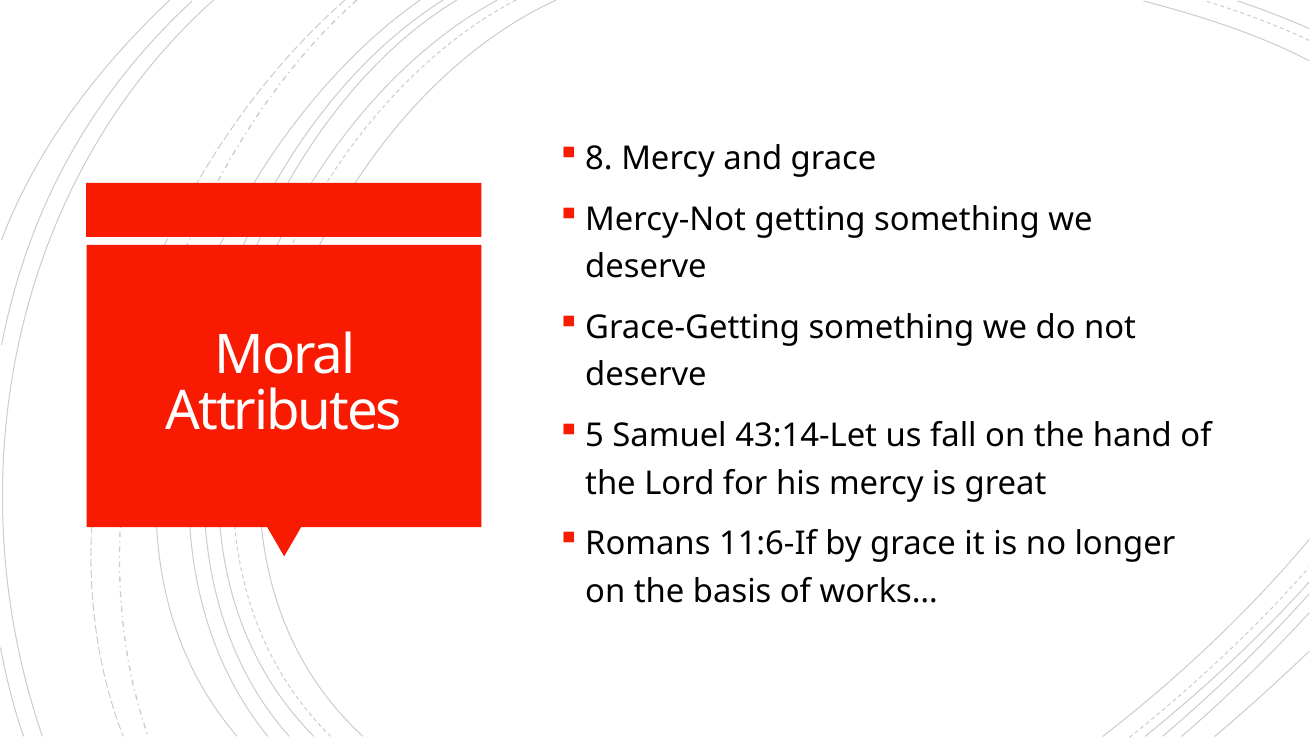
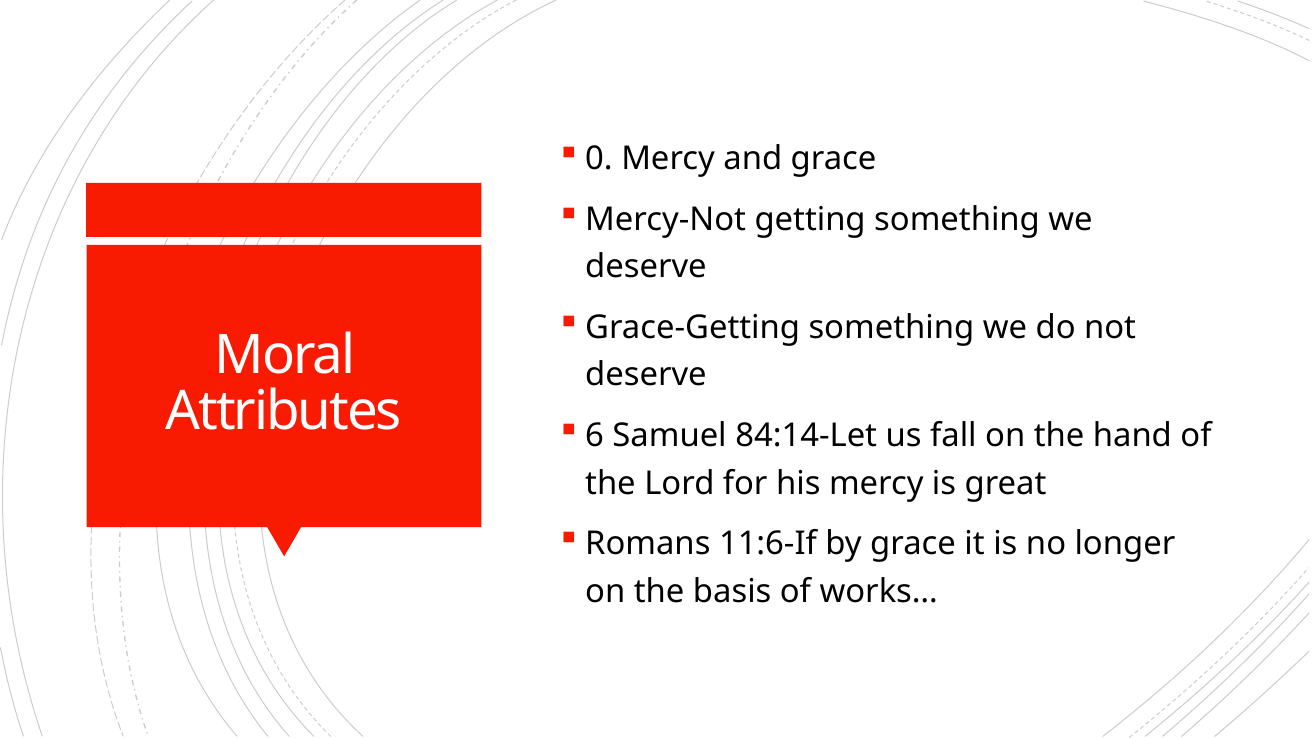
8: 8 -> 0 (599, 159)
5: 5 -> 6 (595, 436)
43:14-Let: 43:14-Let -> 84:14-Let (806, 436)
